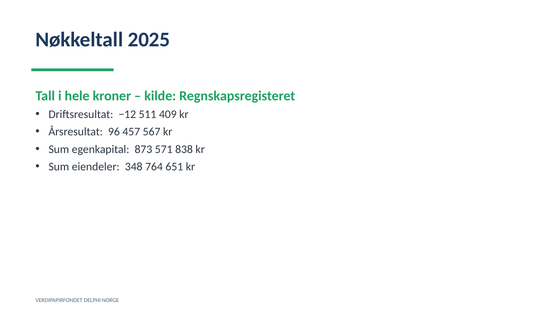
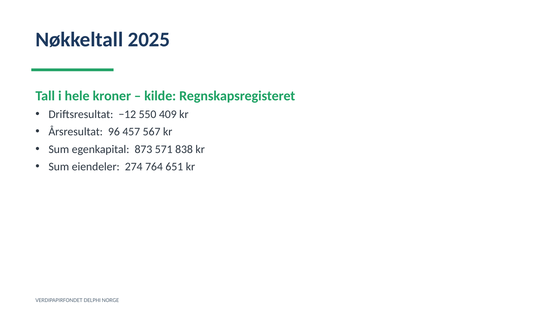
511: 511 -> 550 (148, 115)
348: 348 -> 274 (134, 167)
